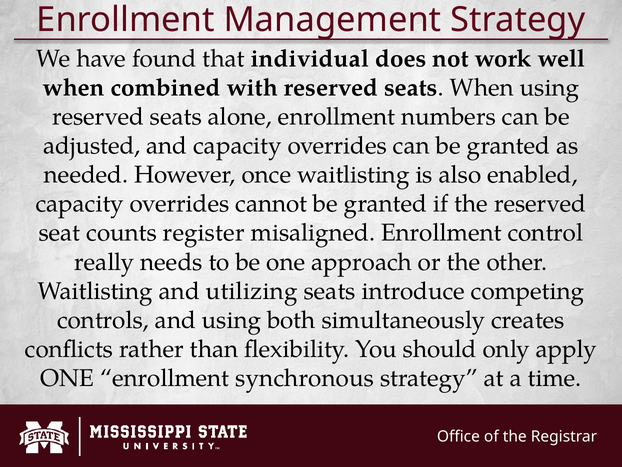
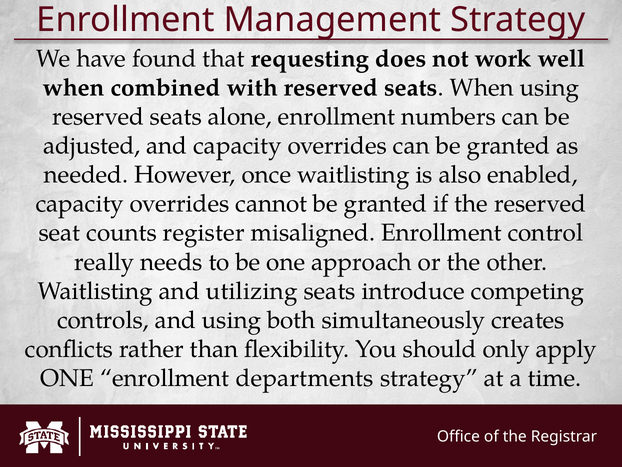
individual: individual -> requesting (310, 58)
synchronous: synchronous -> departments (305, 378)
